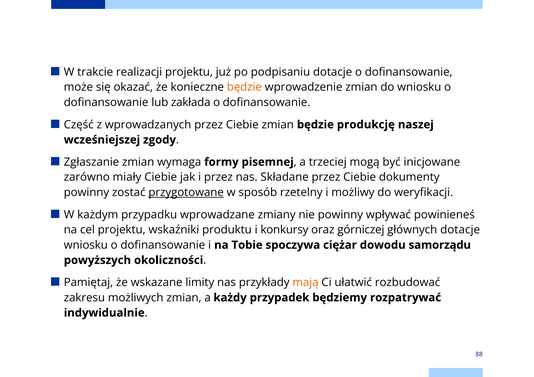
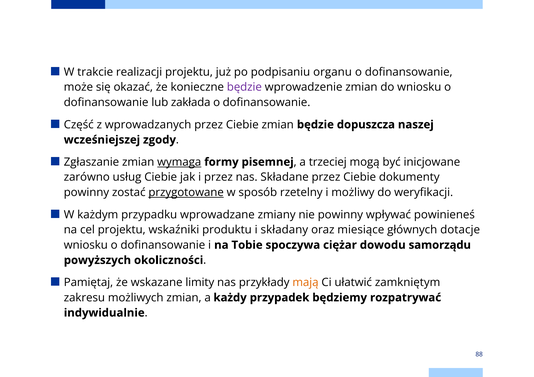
podpisaniu dotacje: dotacje -> organu (333, 72)
będzie colour: orange -> purple (244, 87)
produkcję: produkcję -> dopuszcza (366, 125)
wymaga underline: none -> present (179, 162)
miały: miały -> usług (127, 177)
konkursy: konkursy -> składany (284, 230)
górniczej: górniczej -> miesiące (361, 230)
rozbudować: rozbudować -> zamkniętym (408, 283)
